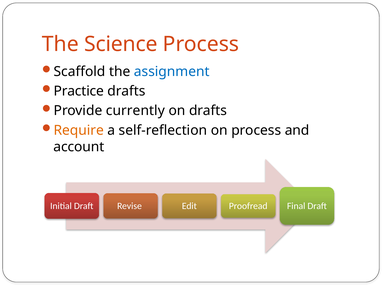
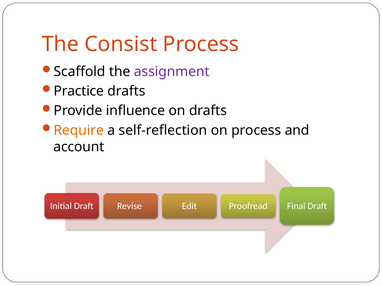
Science: Science -> Consist (121, 44)
assignment colour: blue -> purple (172, 72)
currently: currently -> influence (135, 111)
